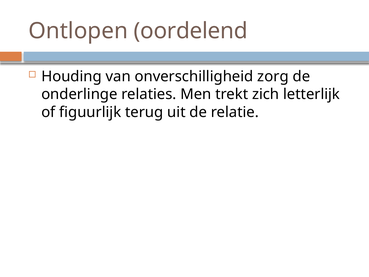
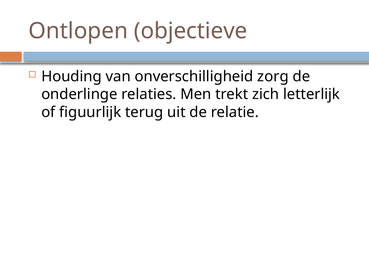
oordelend: oordelend -> objectieve (191, 31)
